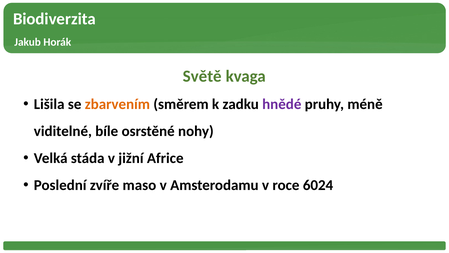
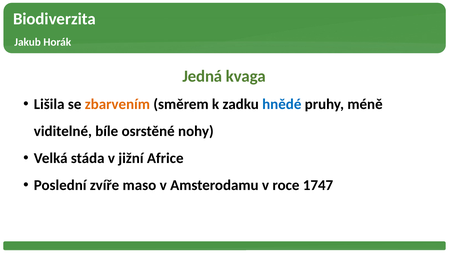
Světě: Světě -> Jedná (202, 76)
hnědé colour: purple -> blue (282, 104)
6024: 6024 -> 1747 (318, 185)
